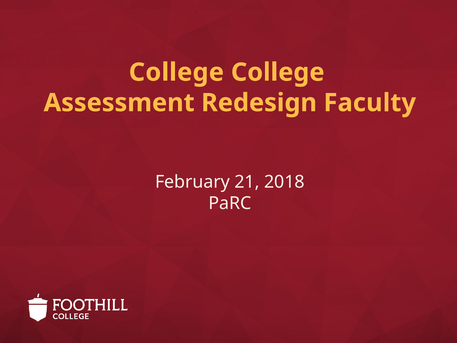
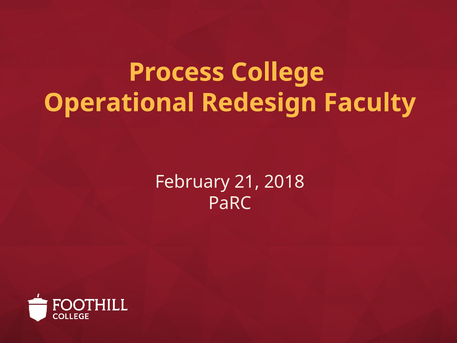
College: College -> Process (177, 72)
Assessment: Assessment -> Operational (119, 103)
